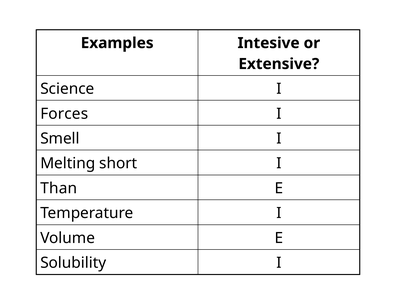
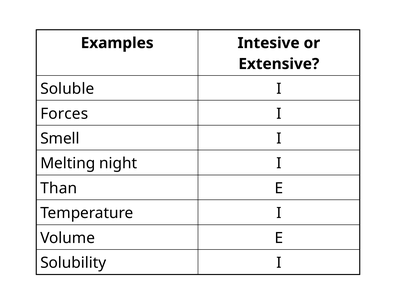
Science: Science -> Soluble (67, 89)
short: short -> night (118, 163)
